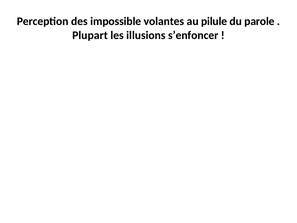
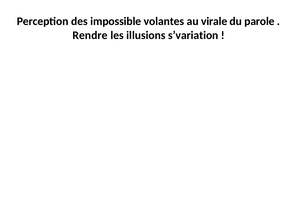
pilule: pilule -> virale (214, 21)
Plupart: Plupart -> Rendre (90, 35)
s’enfoncer: s’enfoncer -> s’variation (193, 35)
